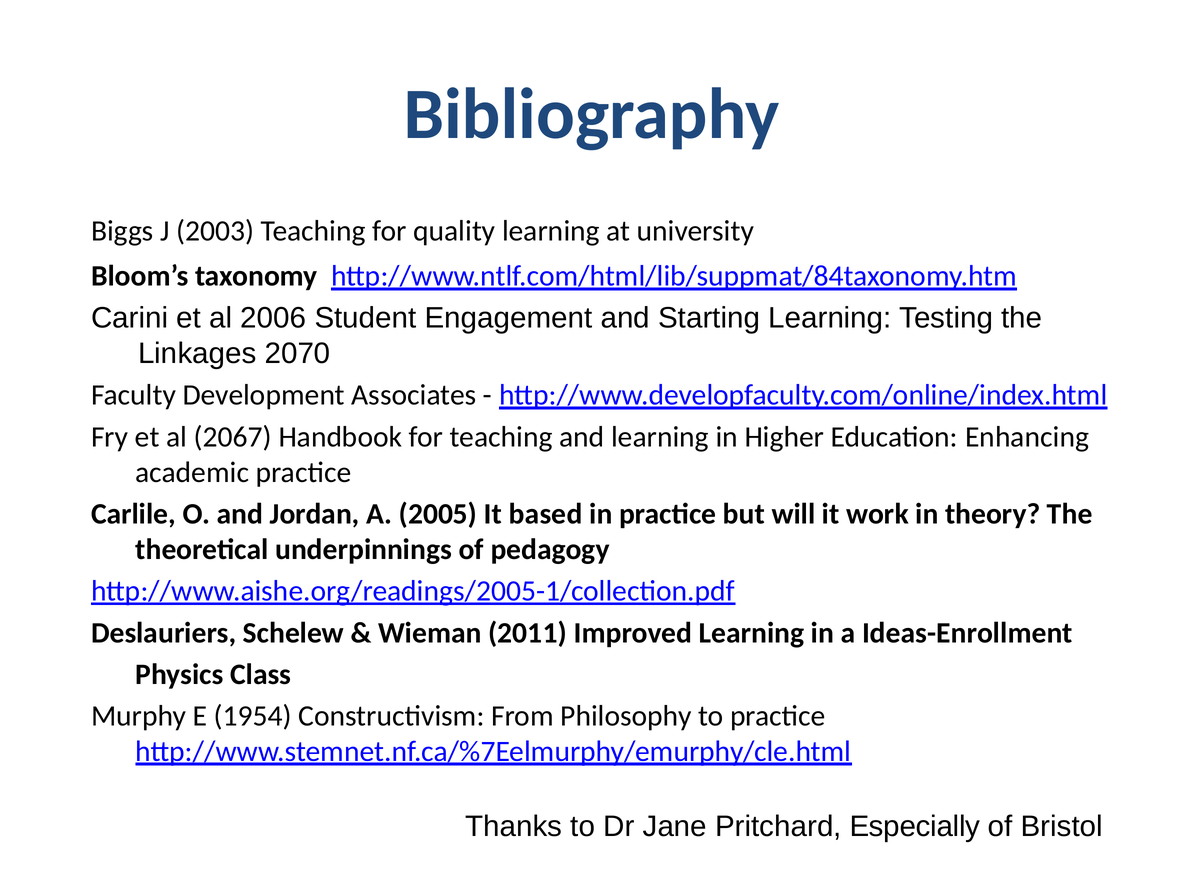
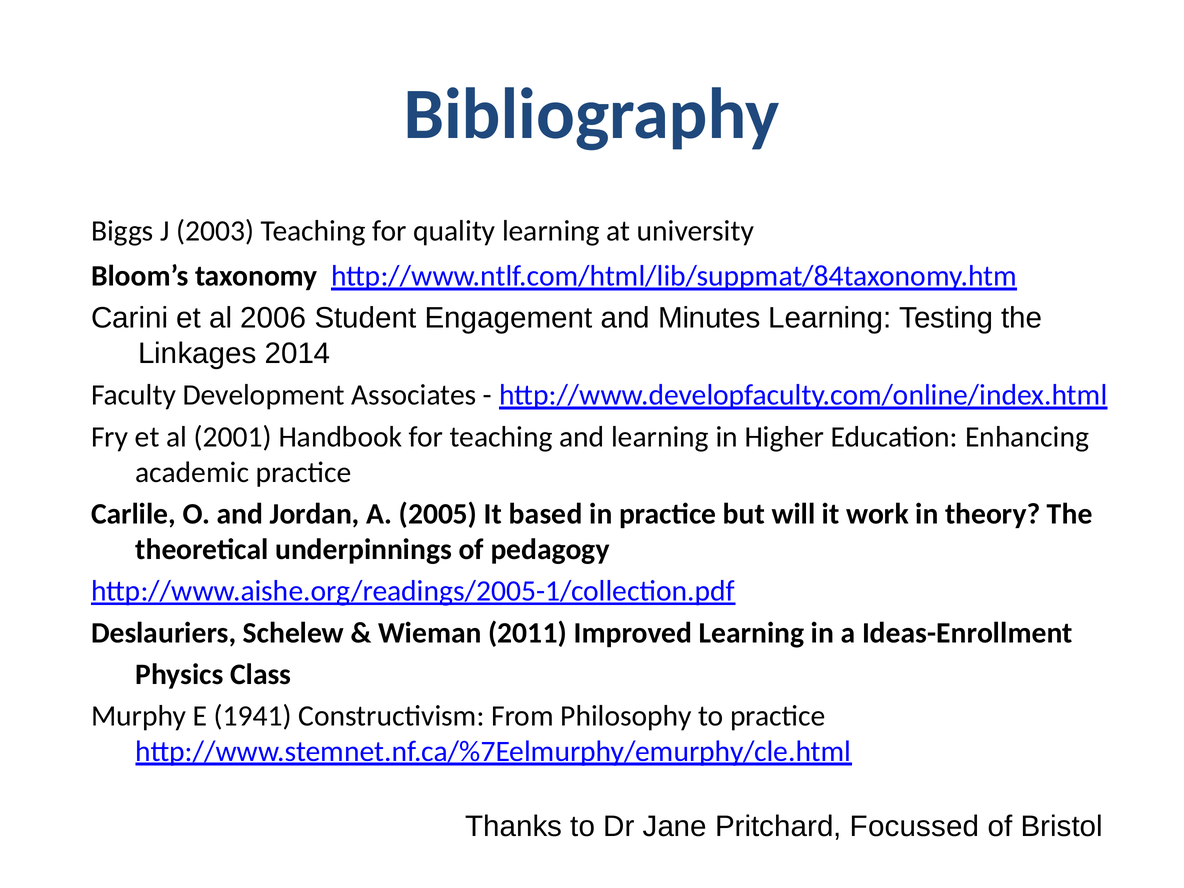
Starting: Starting -> Minutes (709, 318)
2070: 2070 -> 2014 (298, 353)
2067: 2067 -> 2001 (233, 437)
1954: 1954 -> 1941 (253, 716)
Especially: Especially -> Focussed (915, 827)
